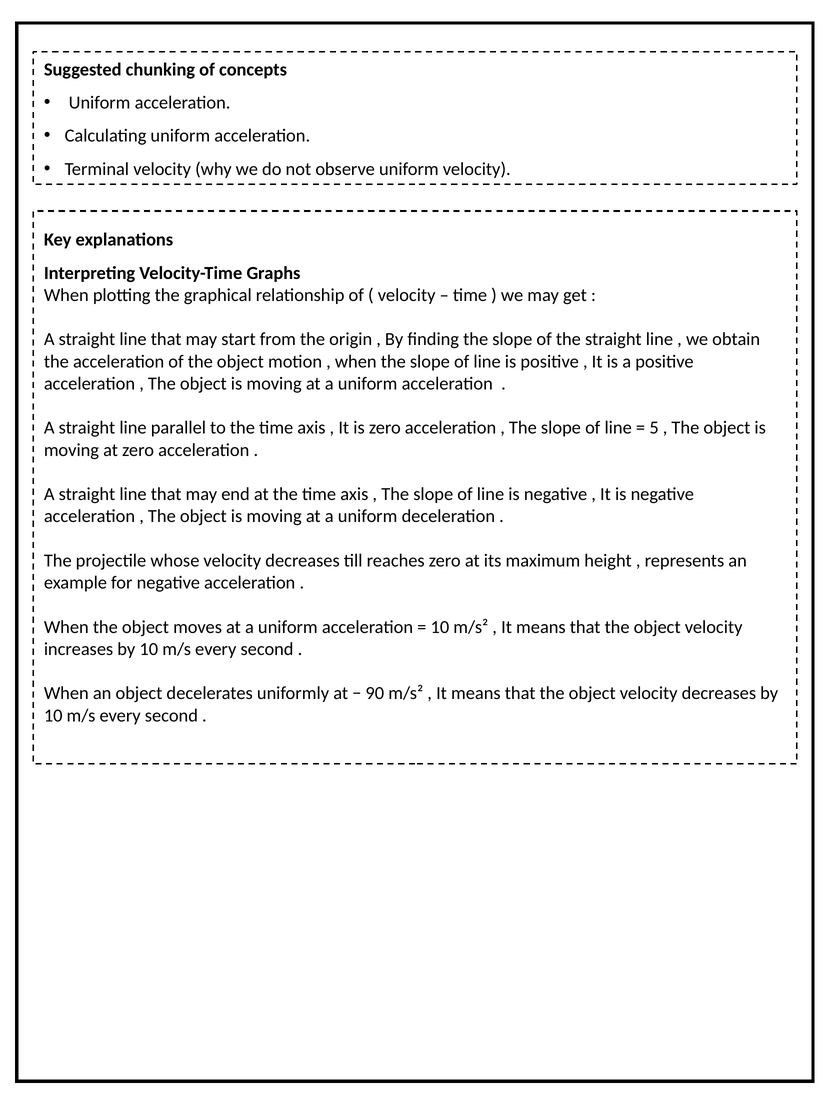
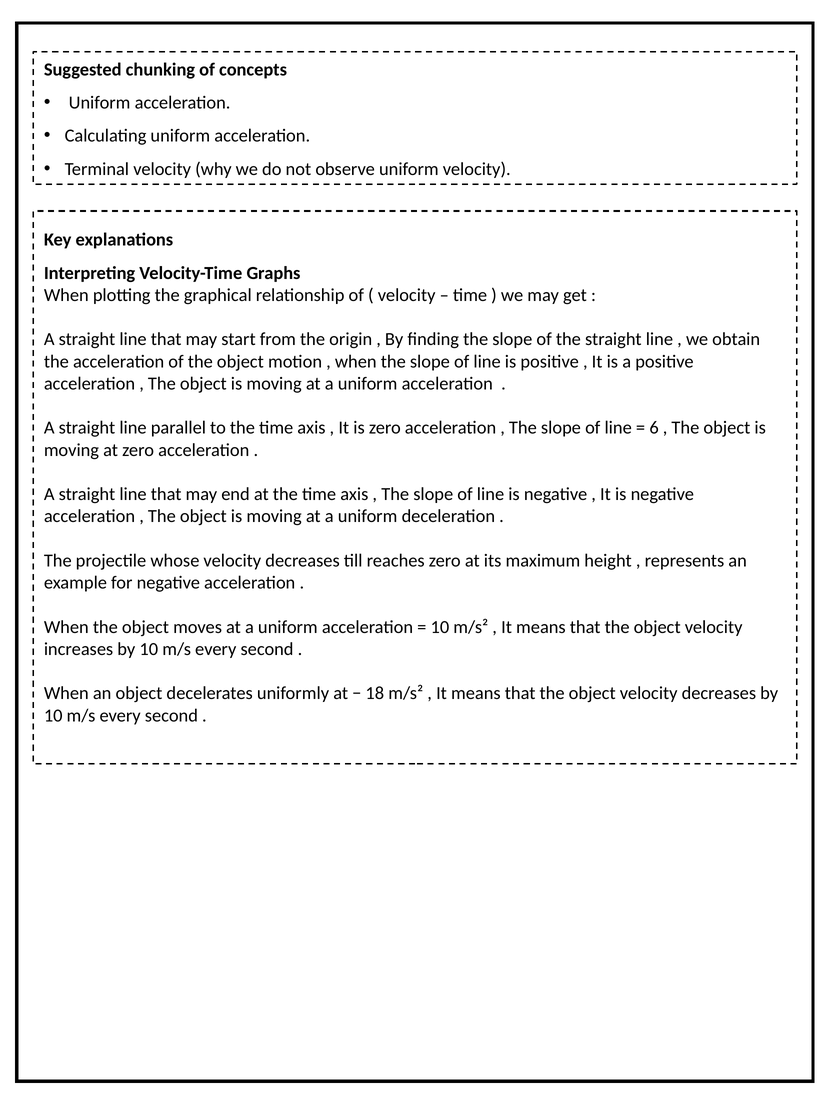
5: 5 -> 6 (654, 428)
90: 90 -> 18 (375, 694)
